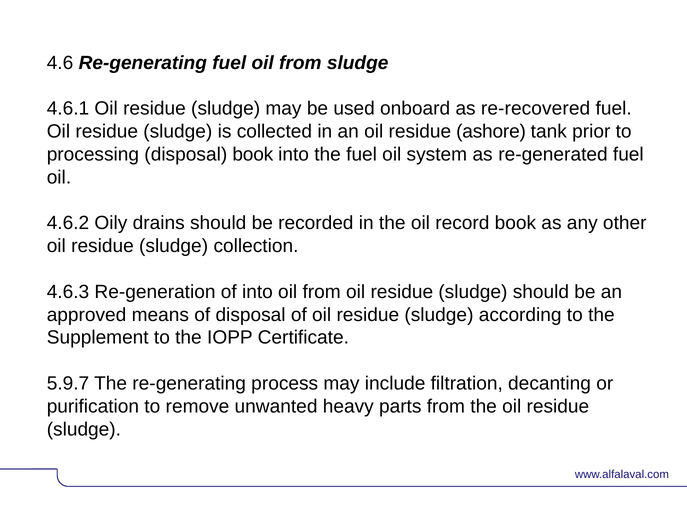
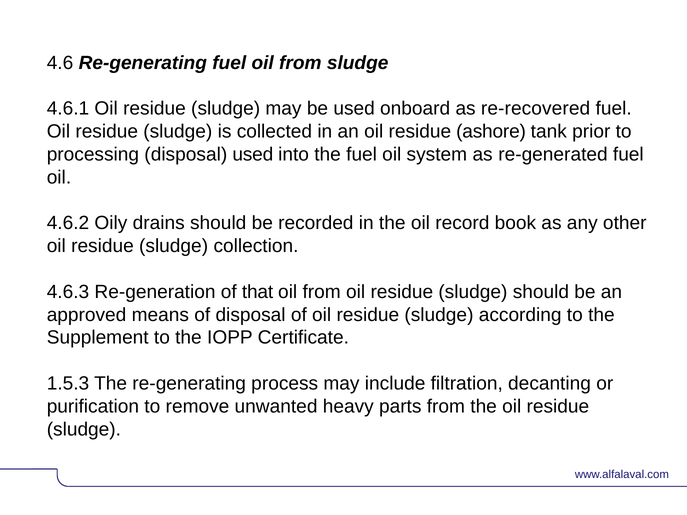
disposal book: book -> used (253, 155)
of into: into -> that (258, 292)
5.9.7: 5.9.7 -> 1.5.3 (68, 384)
